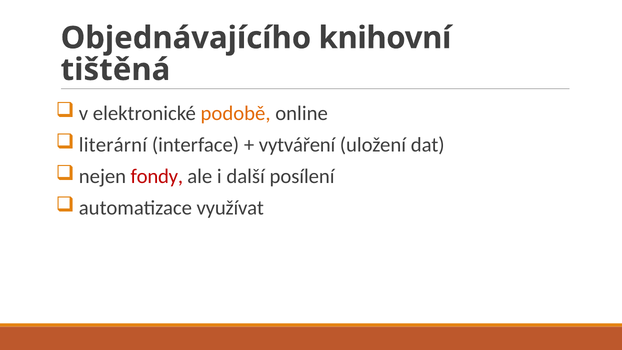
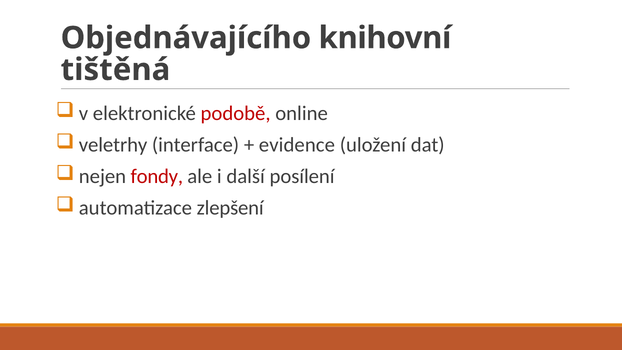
podobě colour: orange -> red (236, 113)
literární: literární -> veletrhy (113, 145)
vytváření: vytváření -> evidence (297, 145)
využívat: využívat -> zlepšení (230, 208)
